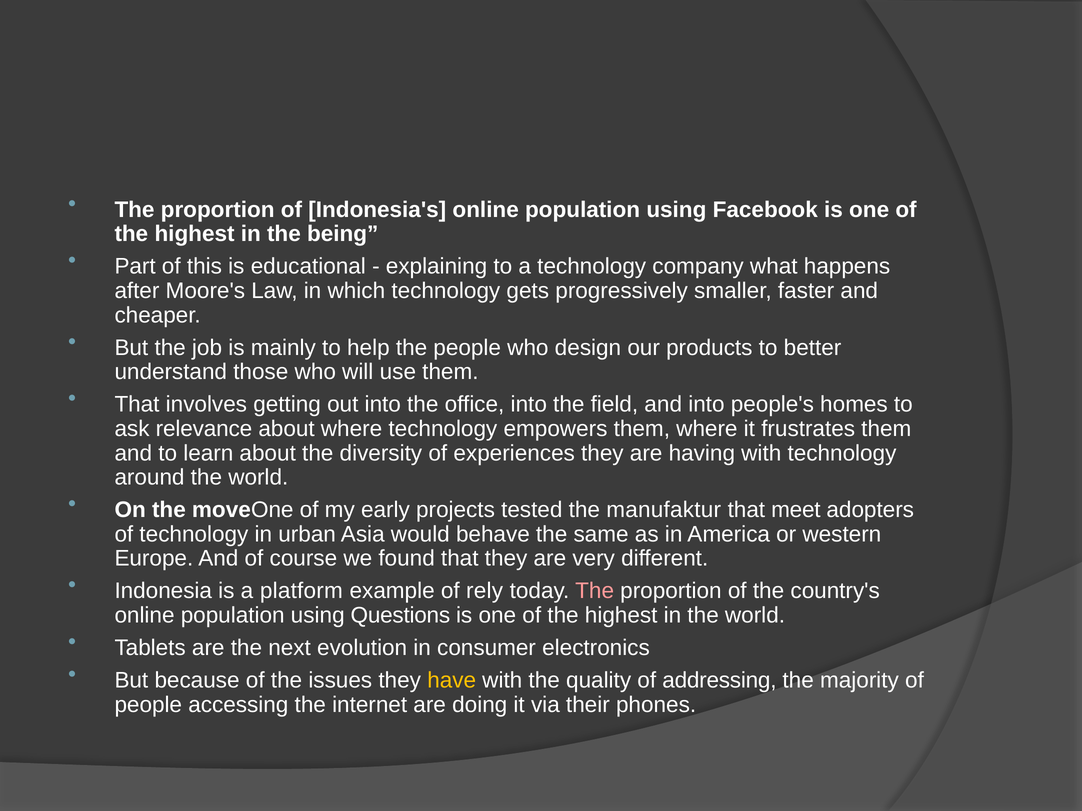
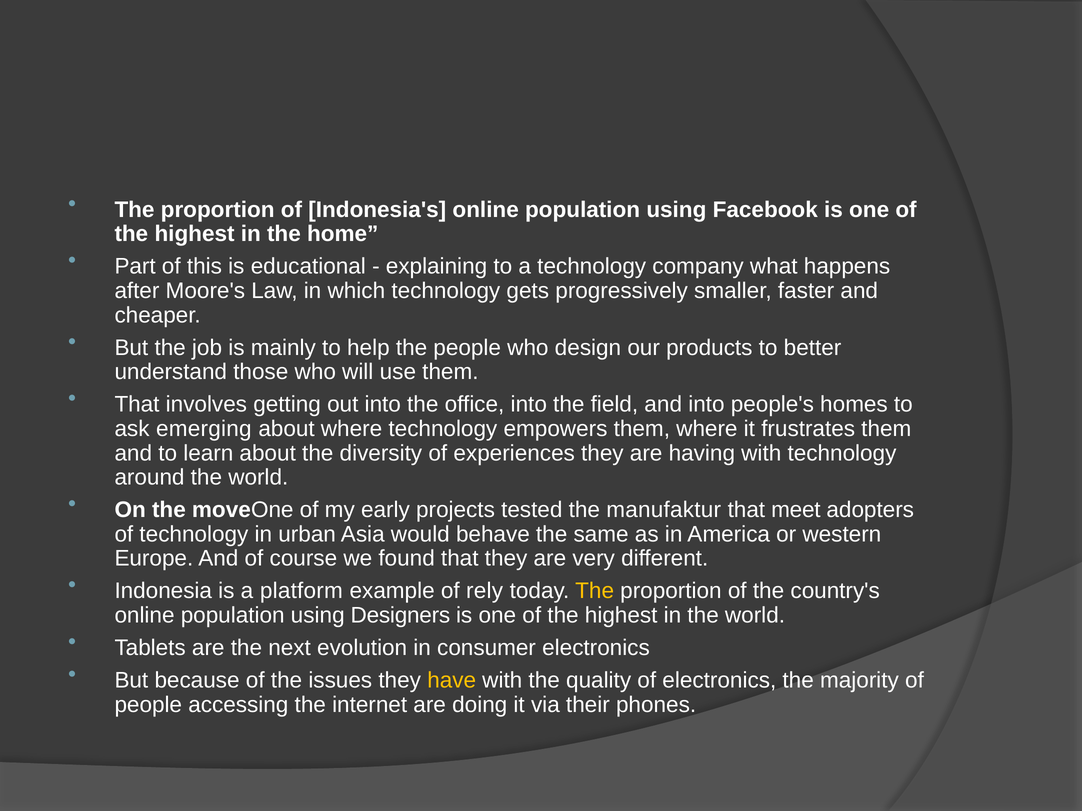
being: being -> home (343, 234)
relevance: relevance -> emerging (204, 429)
The colour: pink -> yellow (595, 591)
Questions: Questions -> Designers (400, 616)
of addressing: addressing -> electronics (719, 681)
